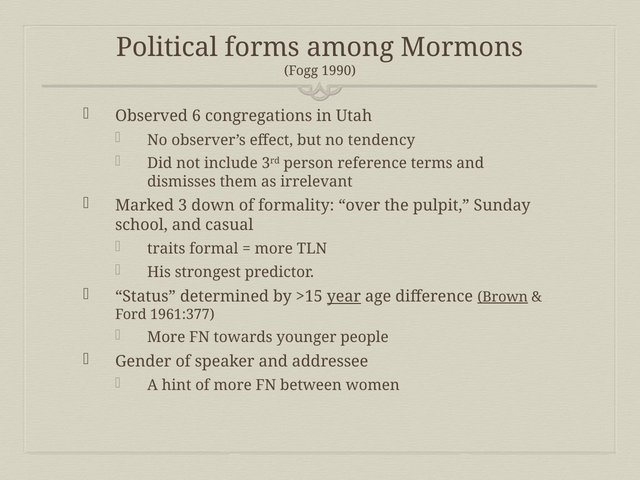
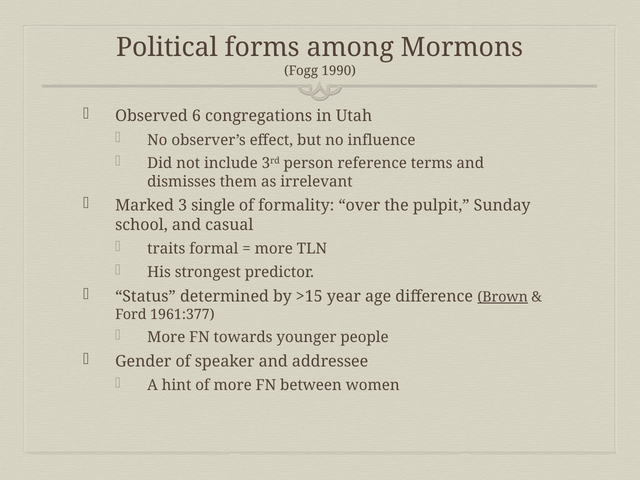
tendency: tendency -> influence (382, 140)
down: down -> single (213, 206)
year underline: present -> none (344, 296)
